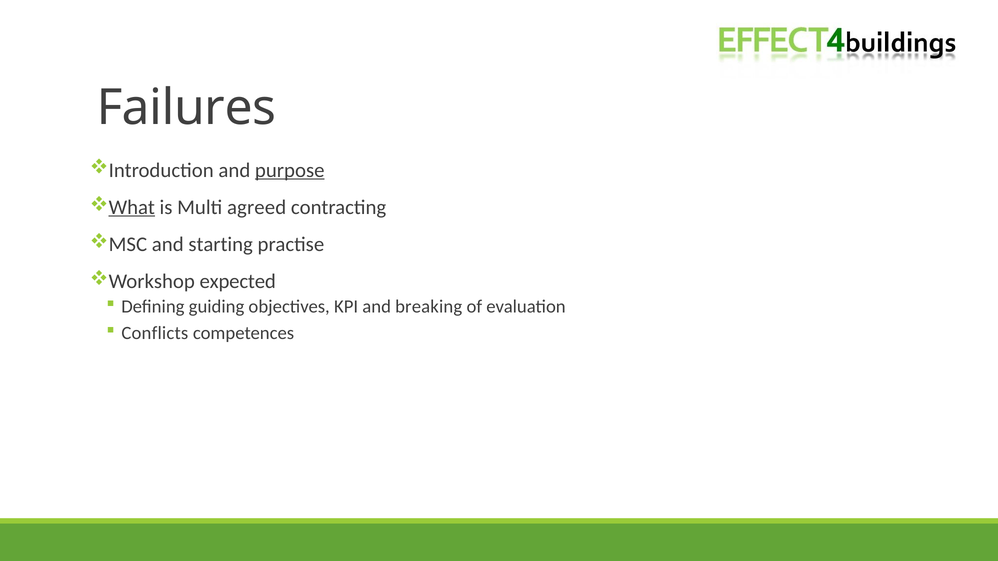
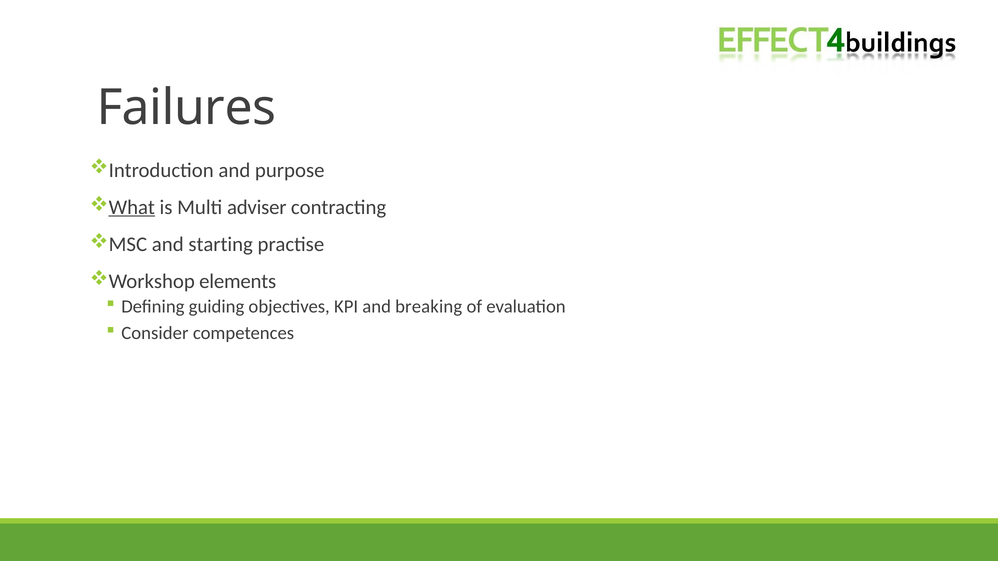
purpose underline: present -> none (290, 170)
agreed: agreed -> adviser (257, 207)
expected: expected -> elements (238, 281)
Conflicts: Conflicts -> Consider (155, 333)
